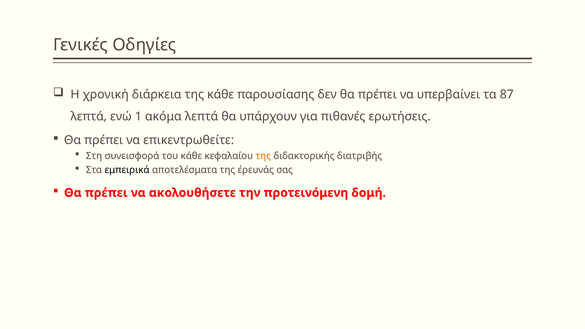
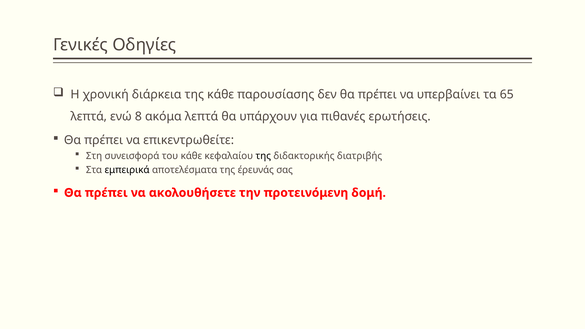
87: 87 -> 65 (507, 94)
1: 1 -> 8 (138, 116)
της colour: orange -> black (263, 156)
